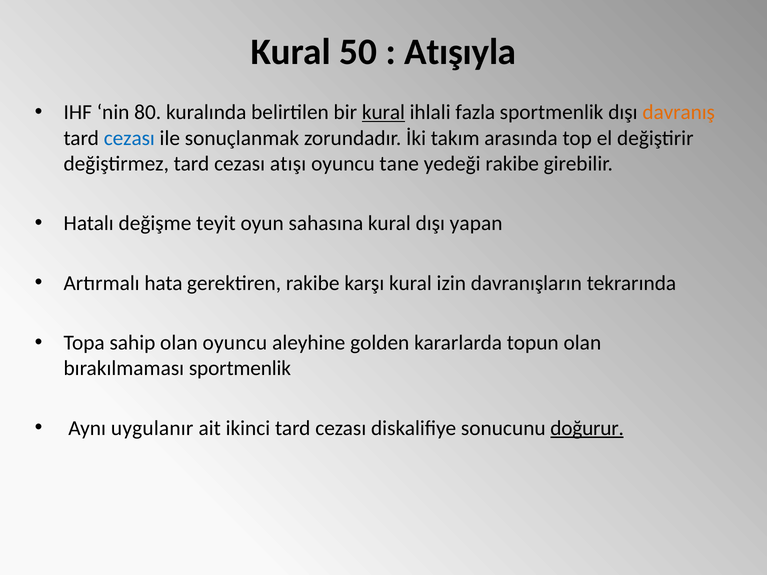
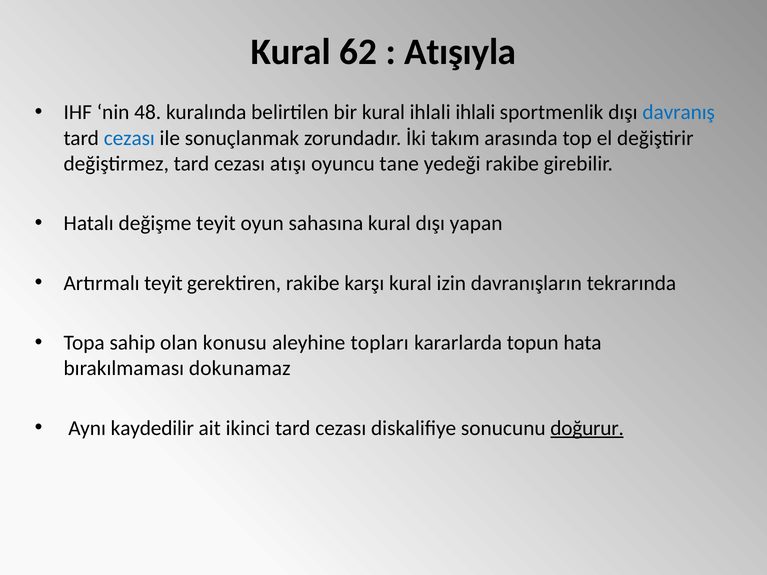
50: 50 -> 62 (358, 52)
80: 80 -> 48 (148, 112)
kural underline: present -> none (383, 112)
ihlali fazla: fazla -> ihlali (475, 112)
davranış colour: orange -> blue (679, 112)
Artırmalı hata: hata -> teyit (163, 283)
olan oyuncu: oyuncu -> konusu (235, 343)
golden: golden -> topları (380, 343)
topun olan: olan -> hata (582, 343)
bırakılmaması sportmenlik: sportmenlik -> dokunamaz (240, 368)
uygulanır: uygulanır -> kaydedilir (152, 428)
